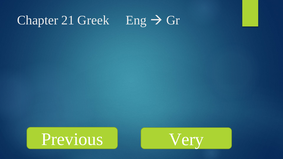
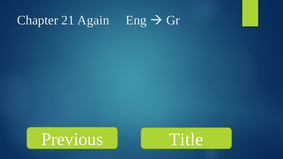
Greek: Greek -> Again (93, 20)
Very: Very -> Title (186, 140)
